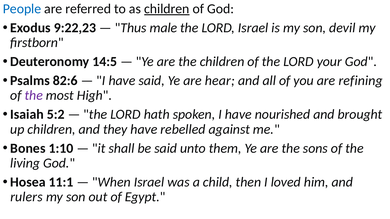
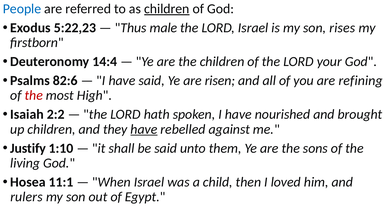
9:22,23: 9:22,23 -> 5:22,23 (75, 28)
devil: devil -> rises (342, 28)
14:5: 14:5 -> 14:4 (105, 62)
hear: hear -> risen (220, 81)
the colour: purple -> red (34, 96)
5:2: 5:2 -> 2:2 (56, 115)
have underline: none -> present (144, 129)
Bones: Bones -> Justify (28, 148)
